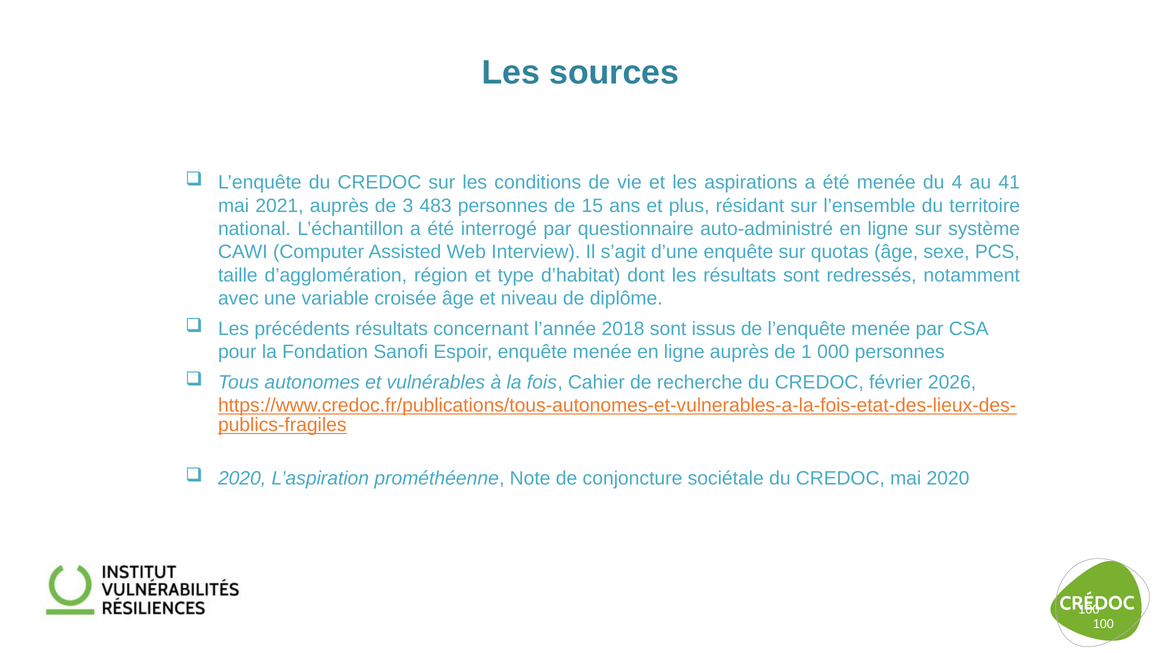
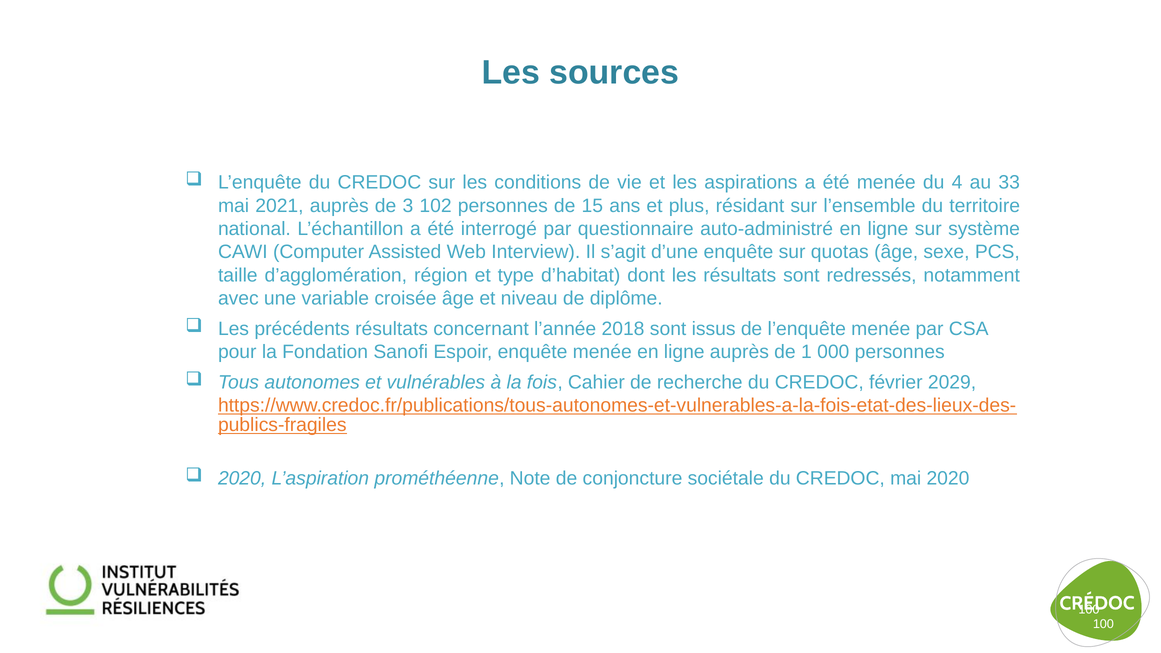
41: 41 -> 33 (1009, 183)
483: 483 -> 102 (436, 206)
2026: 2026 -> 2029 (952, 382)
